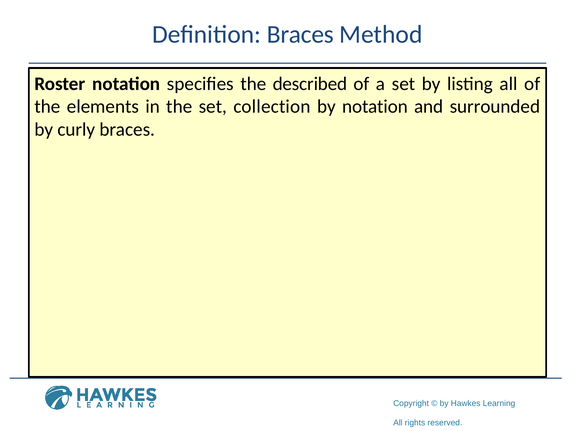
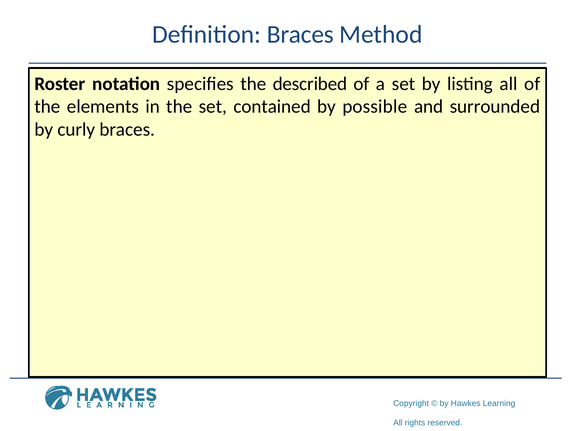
collection: collection -> contained (272, 107)
by notation: notation -> possible (375, 107)
